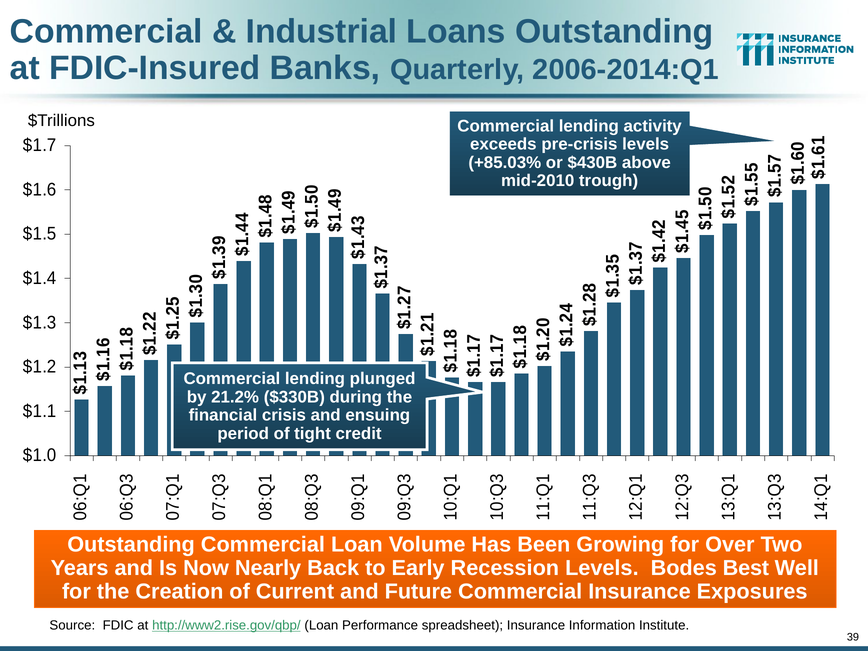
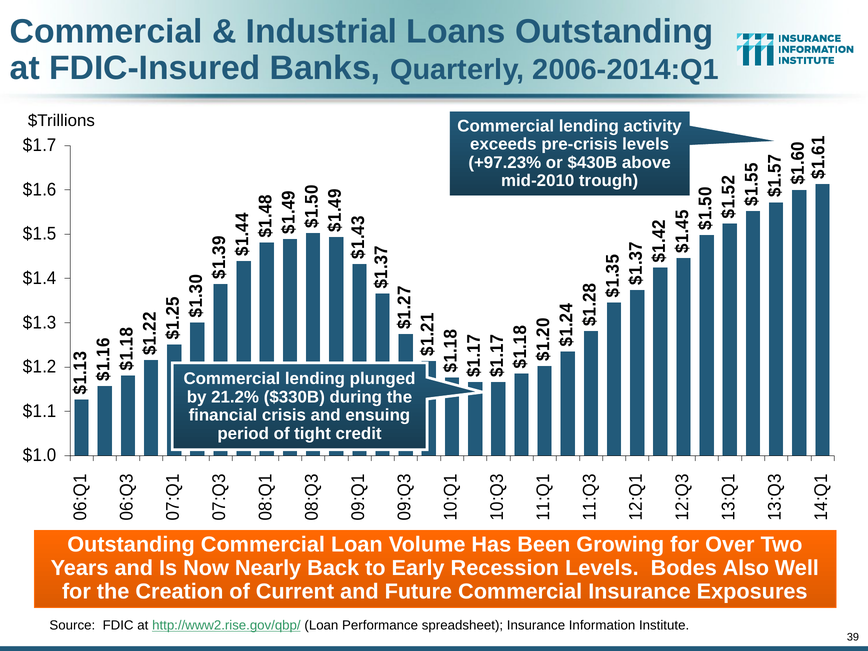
+85.03%: +85.03% -> +97.23% (505, 163)
Best: Best -> Also (746, 568)
